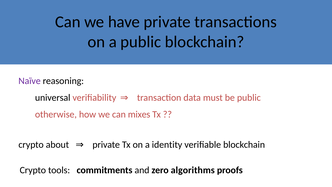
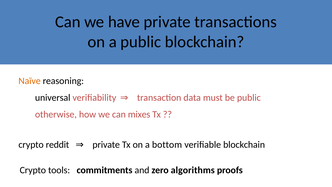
Naïve colour: purple -> orange (30, 81)
about: about -> reddit (57, 145)
identity: identity -> bottom (167, 145)
